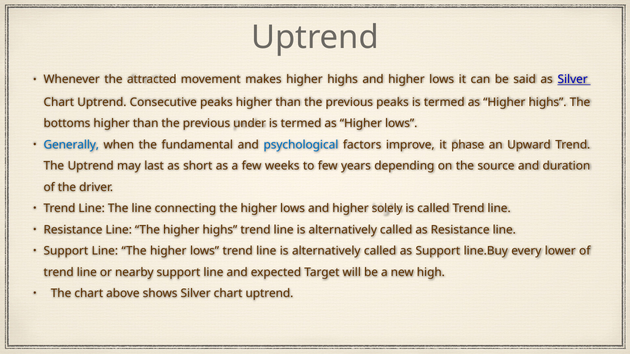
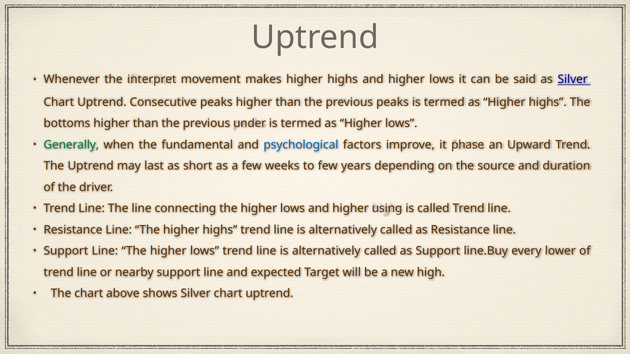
attracted: attracted -> interpret (152, 79)
Generally colour: blue -> green (71, 145)
solely: solely -> using (387, 209)
